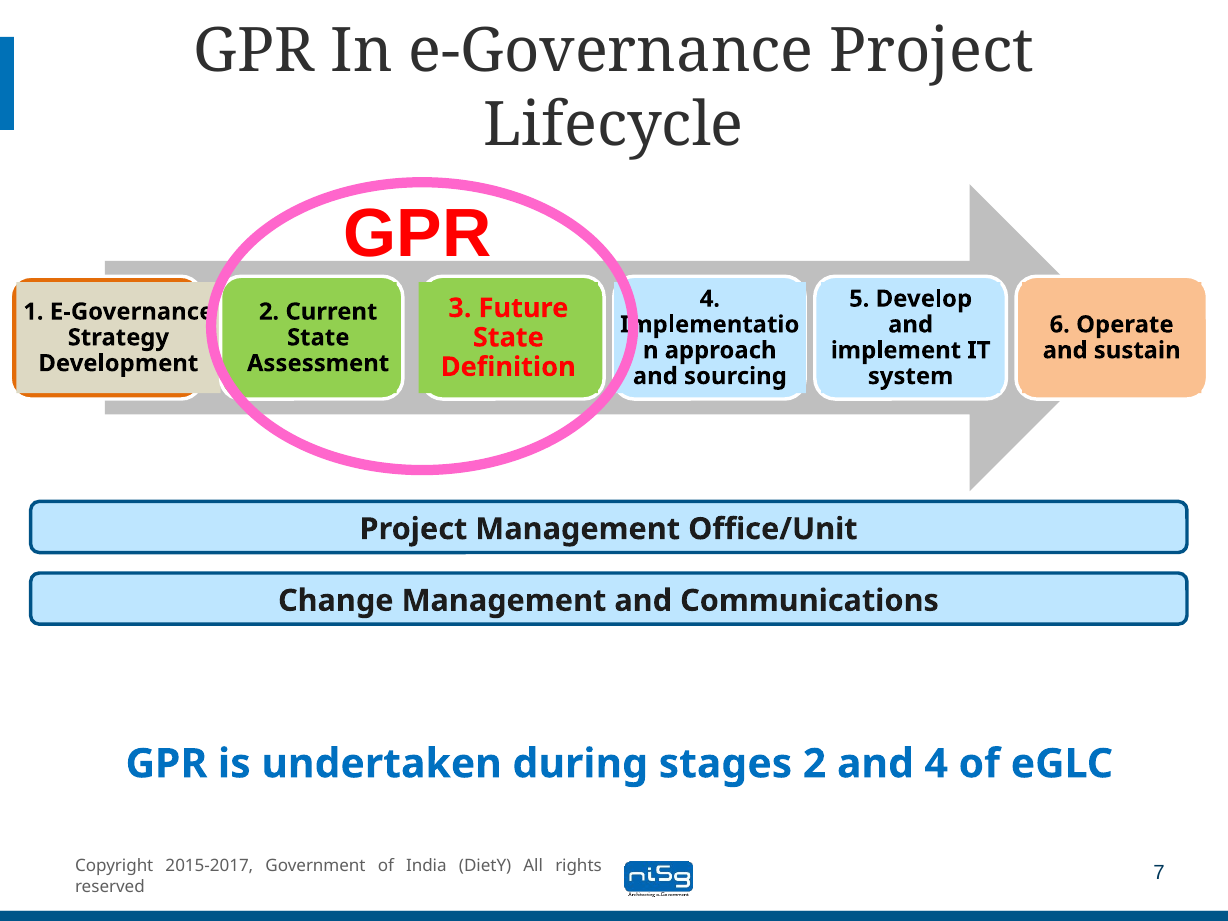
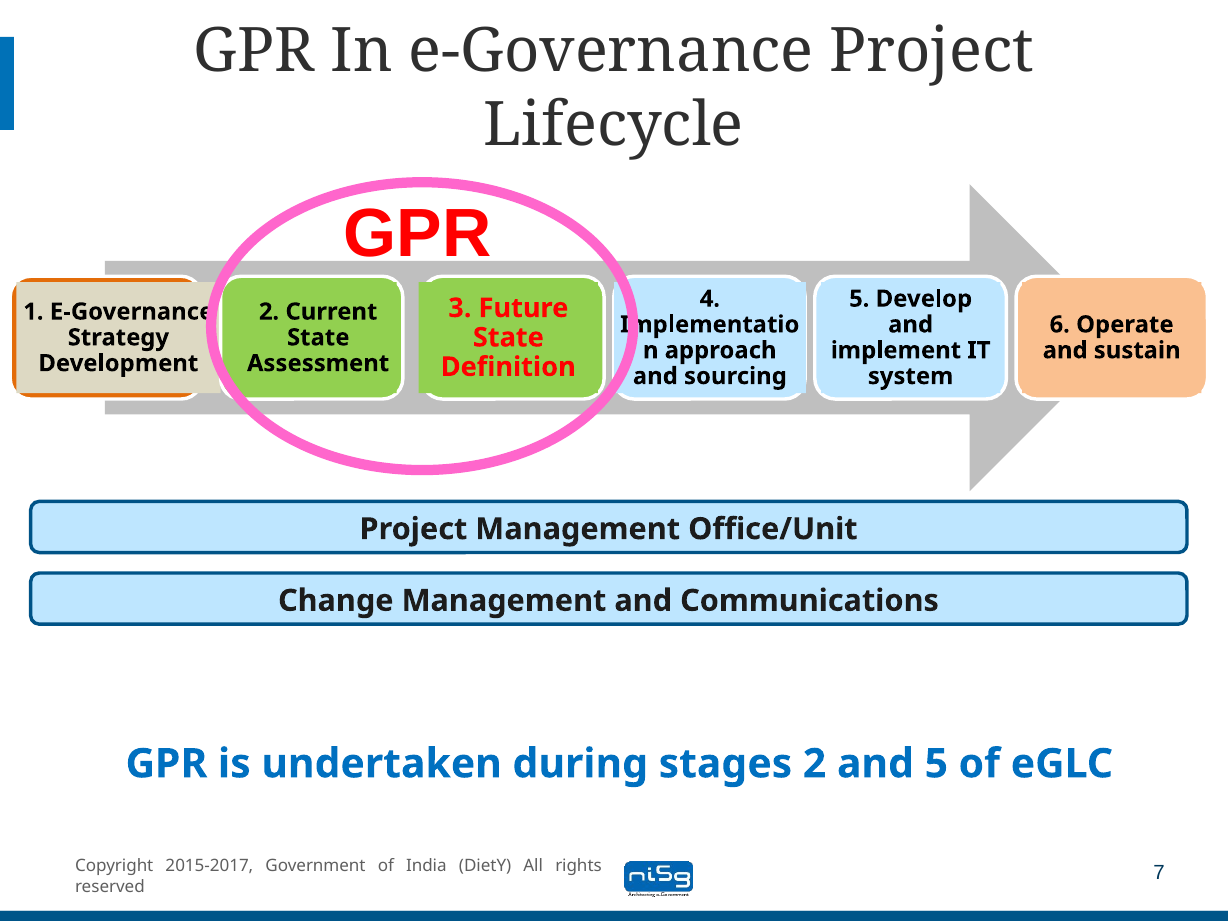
and 4: 4 -> 5 (936, 764)
